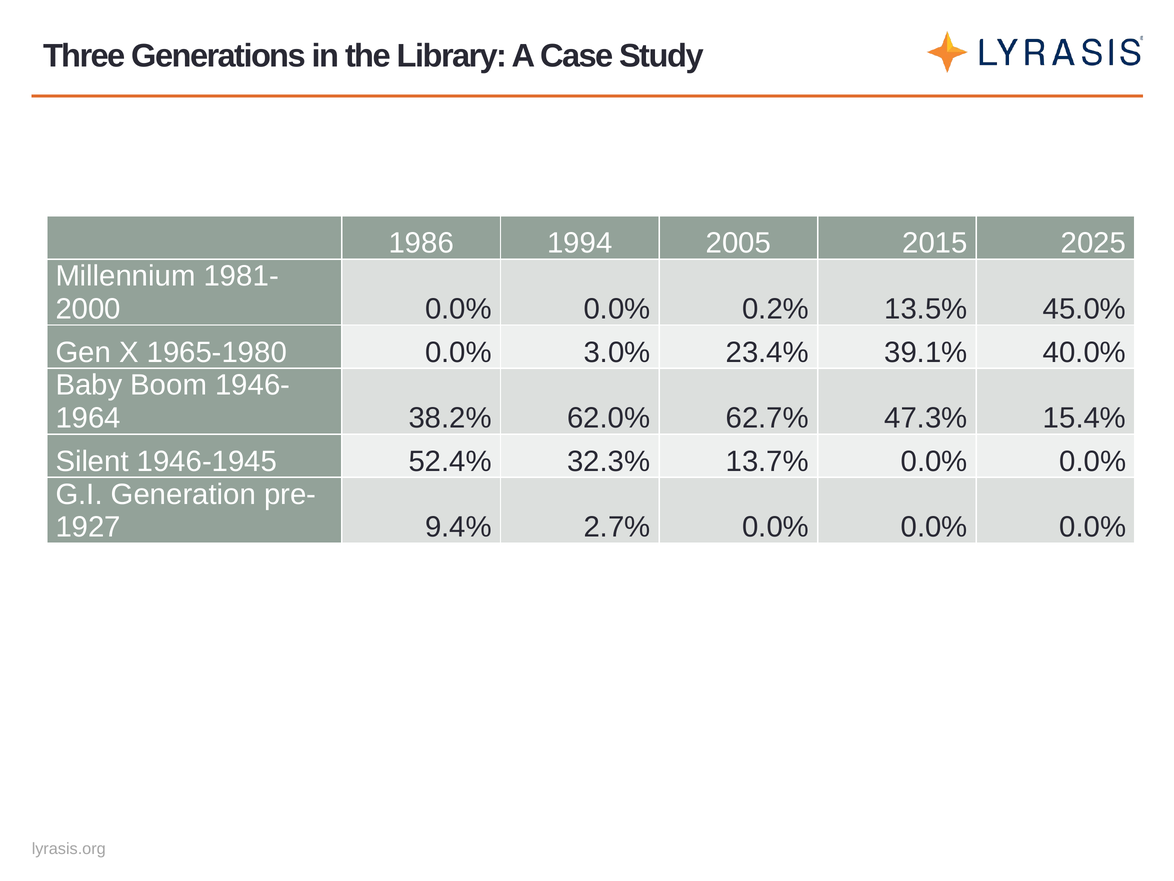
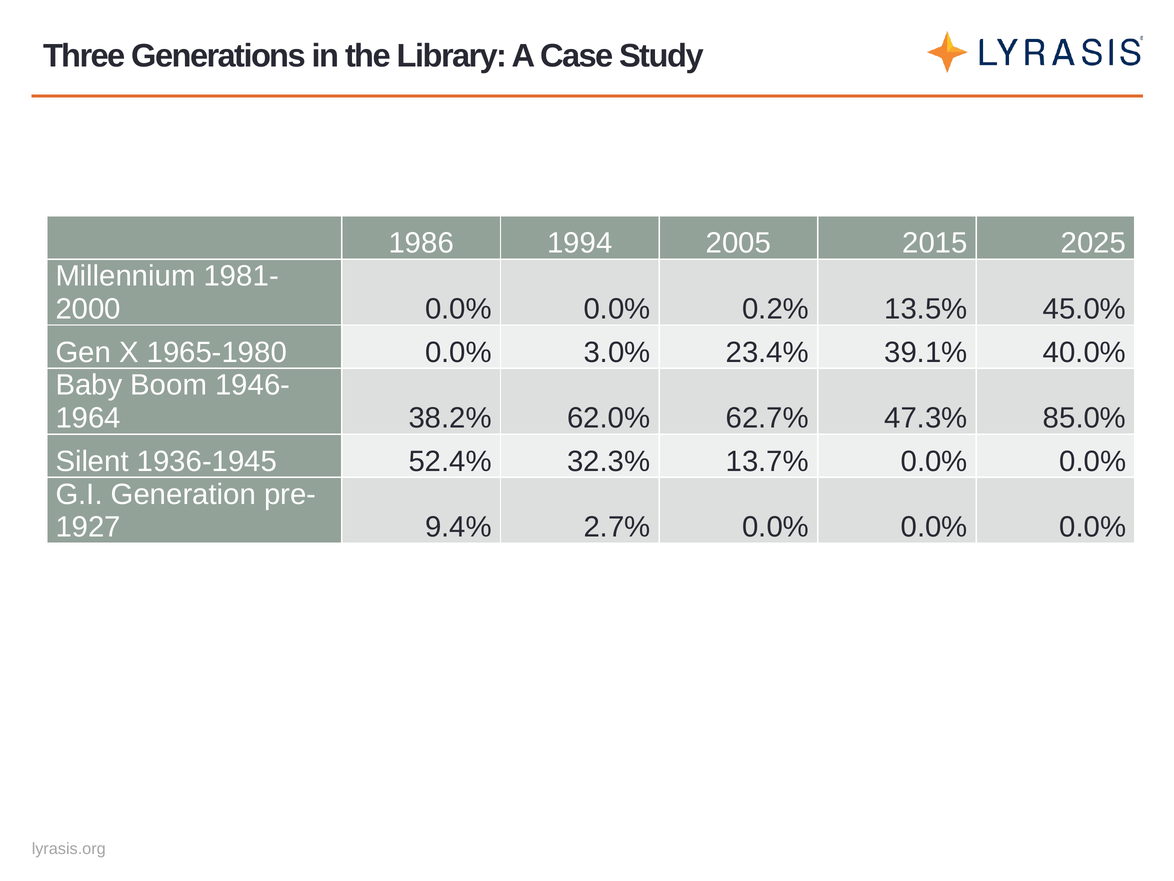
15.4%: 15.4% -> 85.0% (1084, 418)
1946-1945: 1946-1945 -> 1936-1945 (207, 461)
